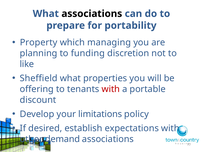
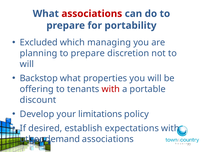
associations colour: black -> red (92, 14)
Property: Property -> Excluded (39, 43)
planning to funding: funding -> prepare (88, 53)
like: like -> will (27, 64)
Sheffield: Sheffield -> Backstop (39, 78)
